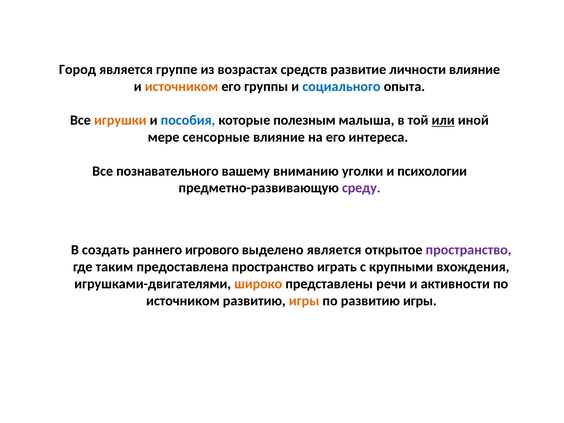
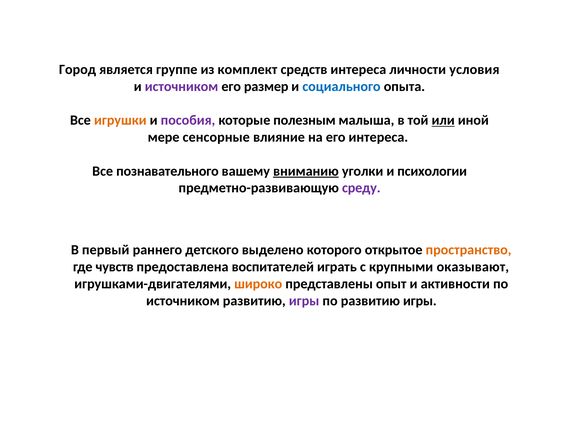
возрастах: возрастах -> комплект (247, 70)
средств развитие: развитие -> интереса (358, 70)
личности влияние: влияние -> условия (474, 70)
источником colour: orange -> purple (182, 86)
группы: группы -> размер (266, 86)
пособия colour: blue -> purple (188, 120)
вниманию underline: none -> present (306, 171)
создать: создать -> первый (106, 250)
игрового: игрового -> детского (212, 250)
выделено является: является -> которого (334, 250)
пространство colour: purple -> orange (469, 250)
таким: таким -> чувств (115, 267)
предоставлена пространство: пространство -> воспитателей (273, 267)
вхождения: вхождения -> оказывают (473, 267)
речи: речи -> опыт (391, 284)
игры colour: orange -> purple (304, 301)
